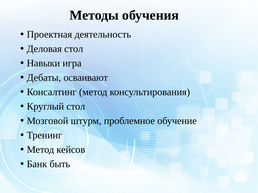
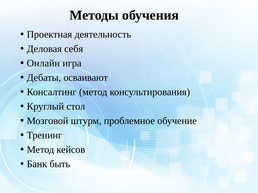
Деловая стол: стол -> себя (74, 49)
Навыки: Навыки -> Онлайн (43, 63)
